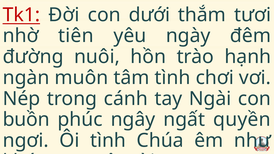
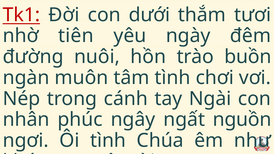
hạnh: hạnh -> buồn (248, 57)
buồn: buồn -> nhân (26, 120)
quyền: quyền -> nguồn (242, 120)
